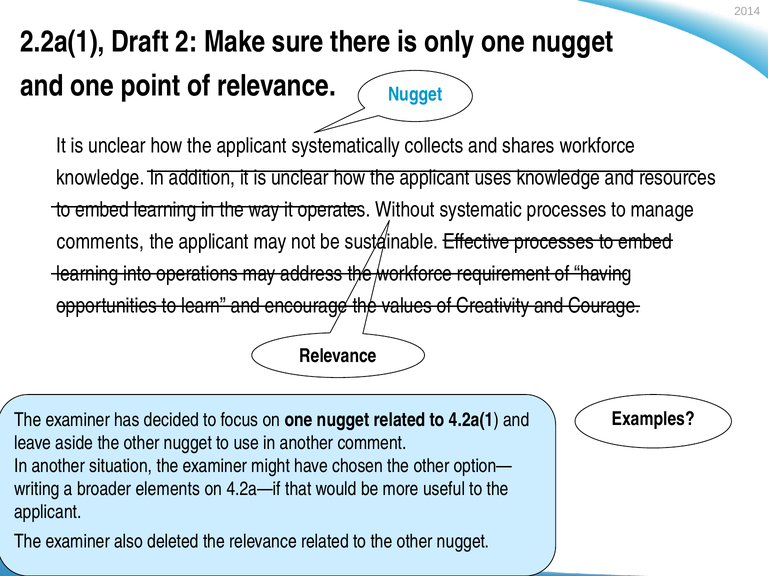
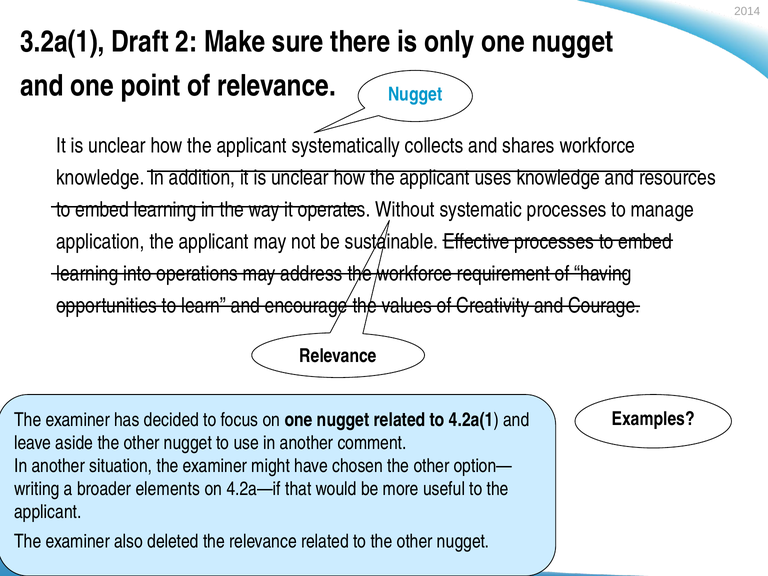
2.2a(1: 2.2a(1 -> 3.2a(1 (62, 42)
comments: comments -> application (100, 242)
